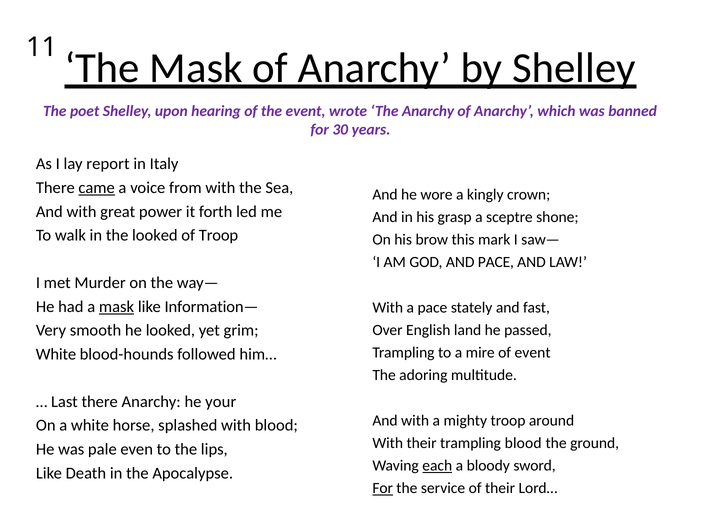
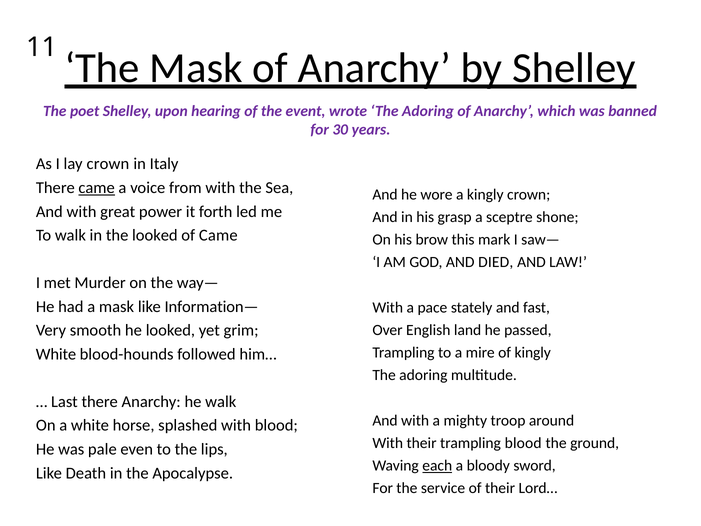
wrote The Anarchy: Anarchy -> Adoring (428, 111)
lay report: report -> crown (108, 164)
of Troop: Troop -> Came (218, 235)
AND PACE: PACE -> DIED (496, 262)
mask underline: present -> none (117, 307)
of event: event -> kingly (533, 353)
he your: your -> walk (221, 402)
For underline: present -> none (383, 488)
